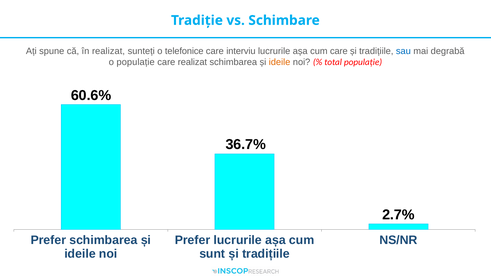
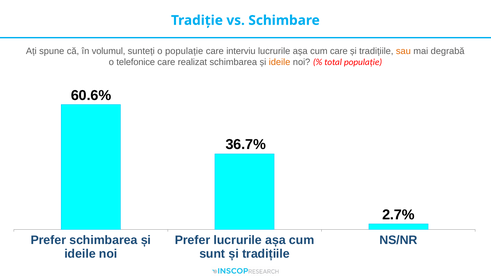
în realizat: realizat -> volumul (109, 51)
o telefonice: telefonice -> populație (184, 51)
sau colour: blue -> orange (403, 51)
o populație: populație -> telefonice (136, 62)
